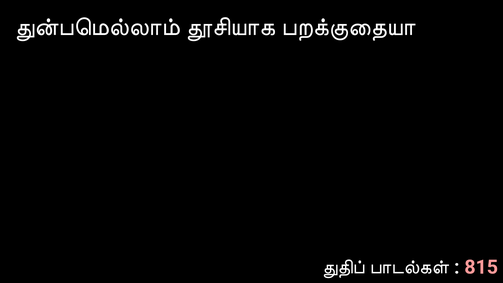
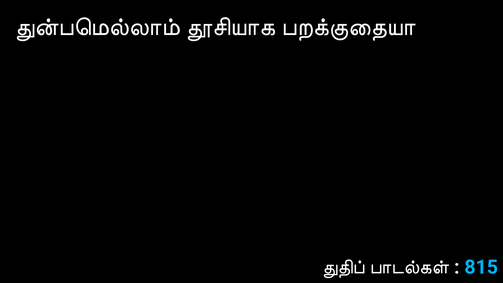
815 colour: pink -> light blue (481, 267)
